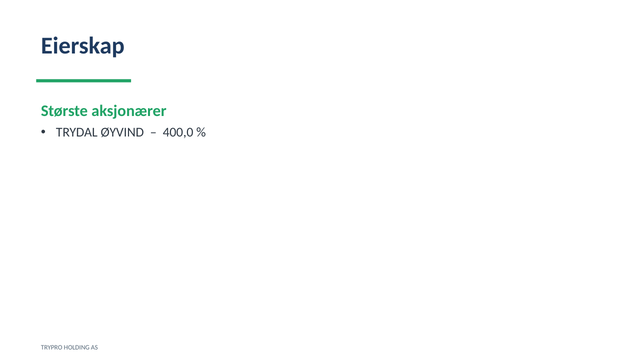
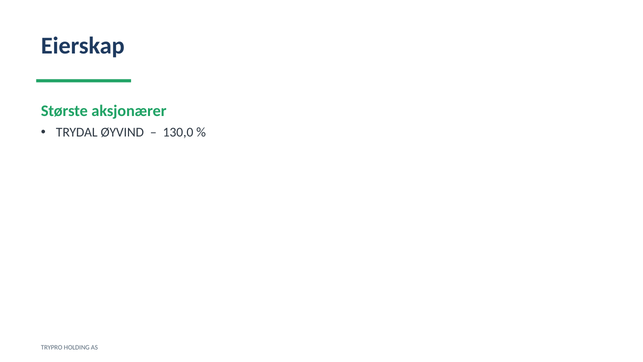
400,0: 400,0 -> 130,0 (178, 132)
